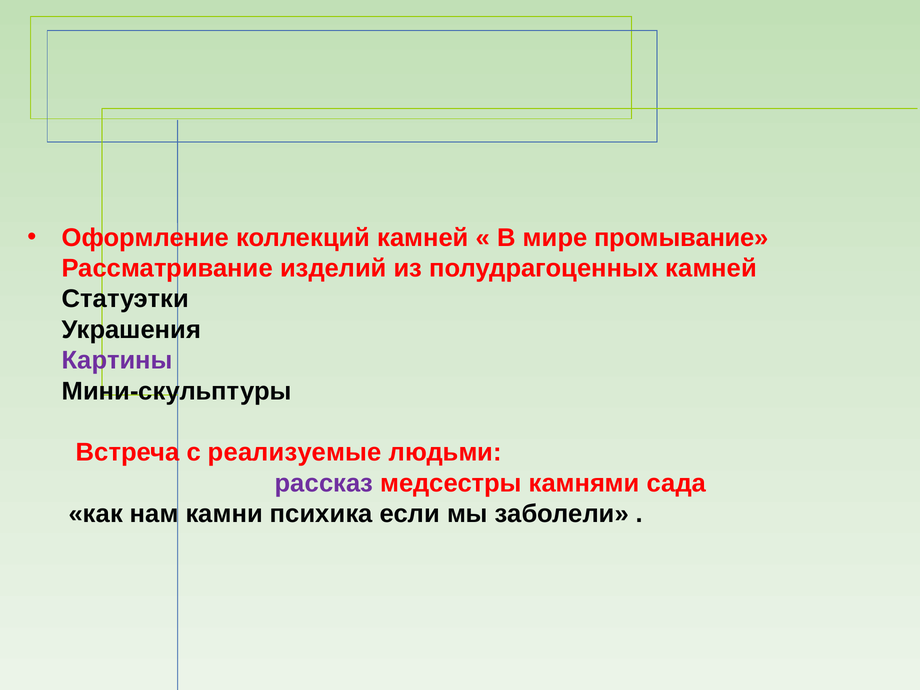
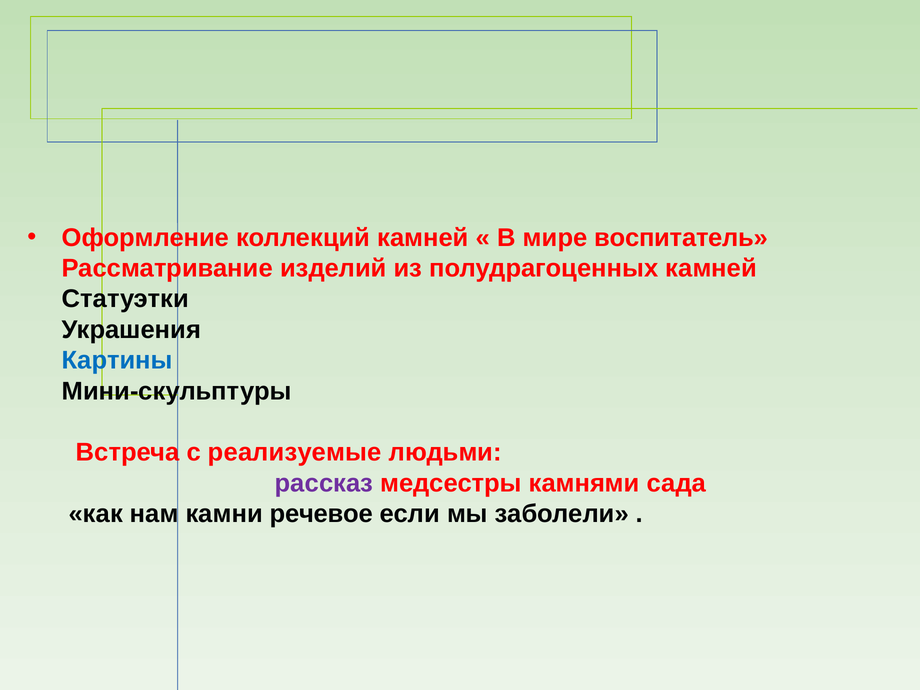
промывание: промывание -> воспитатель (681, 238)
Картины colour: purple -> blue (117, 360)
психика: психика -> речевое (321, 514)
